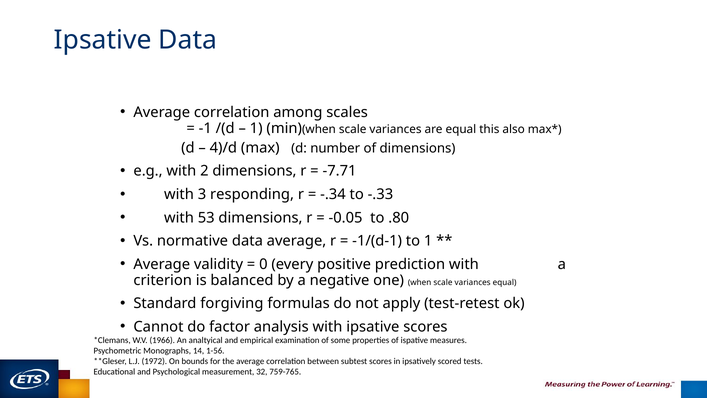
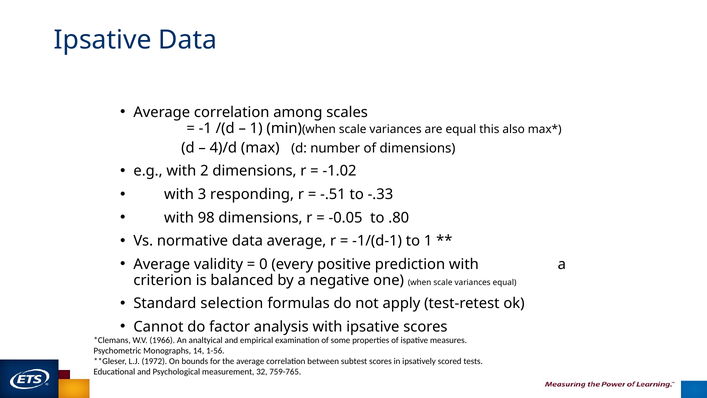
-7.71: -7.71 -> -1.02 (340, 171)
-.34: -.34 -> -.51 (333, 194)
53: 53 -> 98 (206, 217)
forgiving: forgiving -> selection (232, 303)
